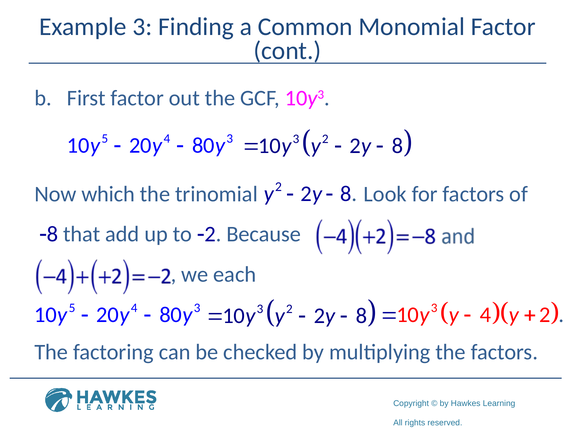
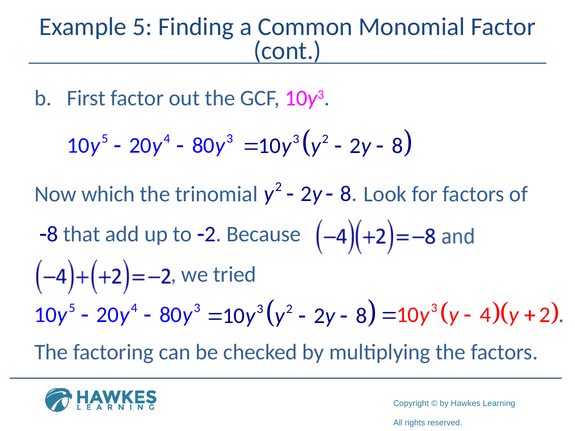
Example 3: 3 -> 5 (142, 27)
each: each -> tried (235, 274)
